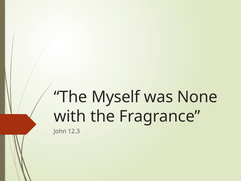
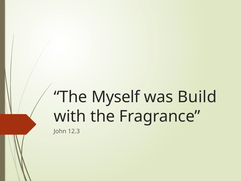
None: None -> Build (197, 97)
